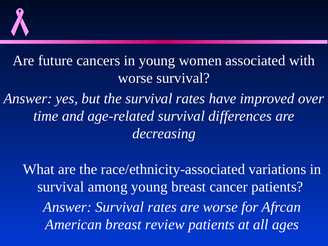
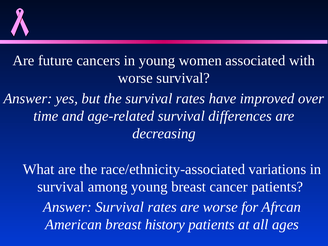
review: review -> history (165, 225)
